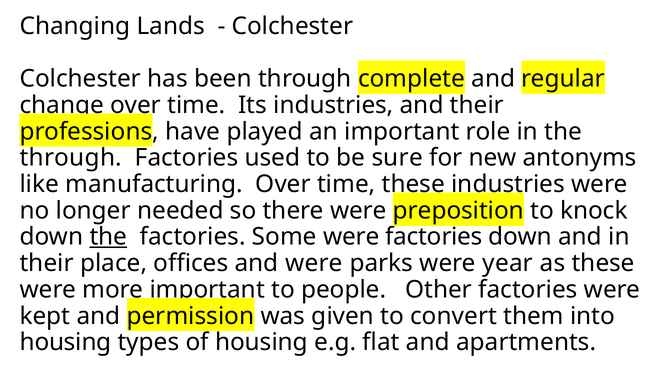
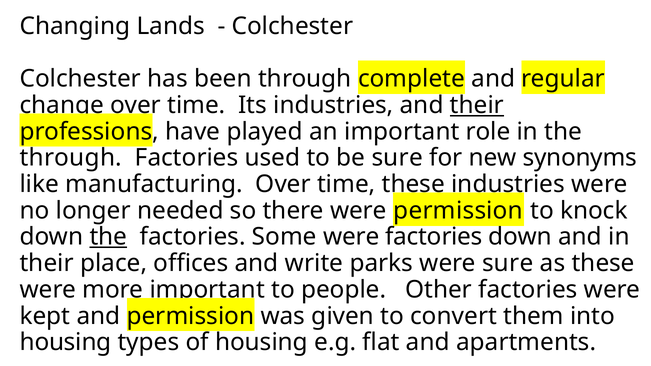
their underline: none -> present (477, 105)
antonyms: antonyms -> synonyms (580, 158)
were preposition: preposition -> permission (458, 211)
and were: were -> write (314, 263)
were year: year -> sure (508, 263)
